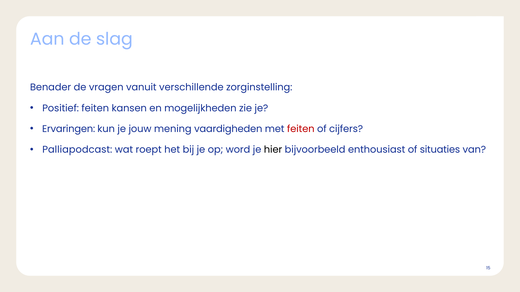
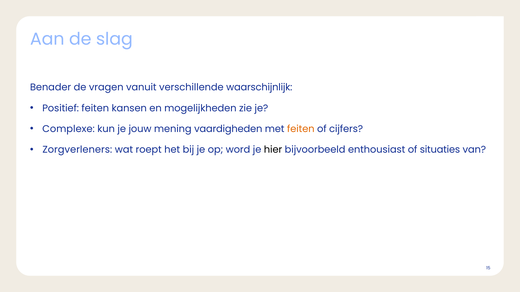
zorginstelling: zorginstelling -> waarschijnlijk (259, 88)
Ervaringen: Ervaringen -> Complexe (69, 129)
feiten colour: red -> orange (301, 129)
Palliapodcast: Palliapodcast -> Zorgverleners (77, 150)
